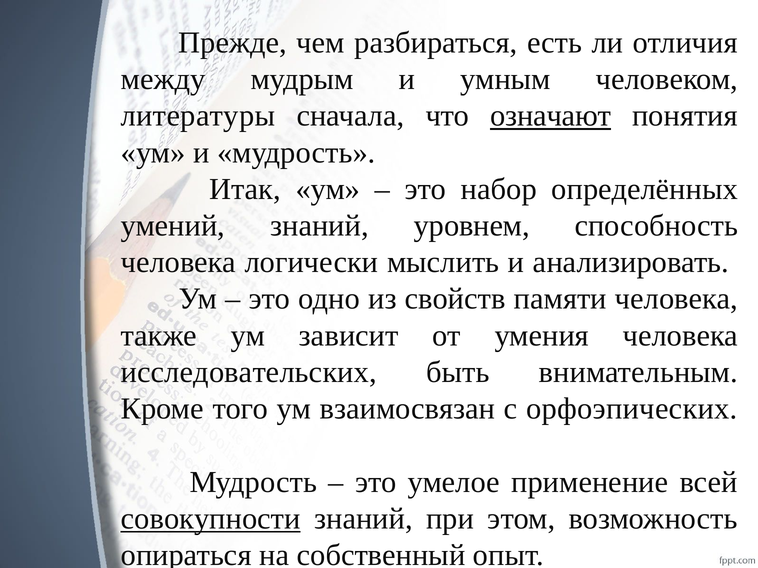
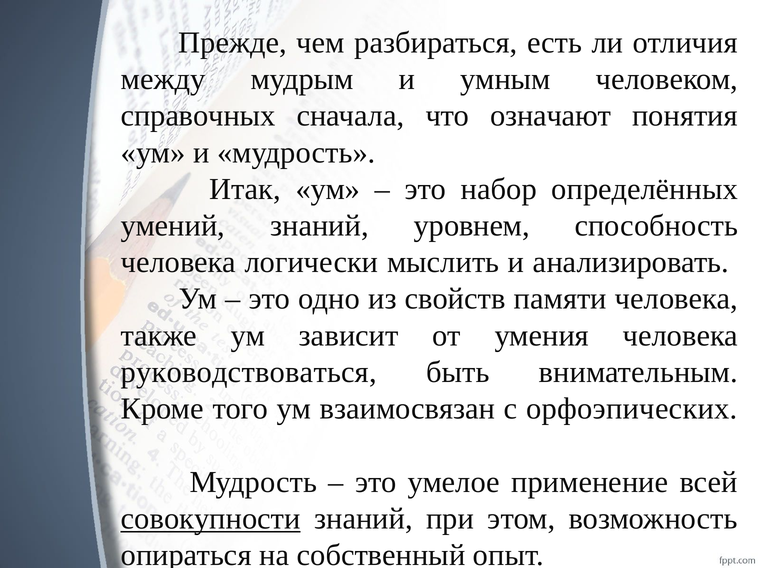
литературы: литературы -> справочных (198, 116)
означают underline: present -> none (551, 116)
исследовательских: исследовательских -> руководствоваться (249, 372)
